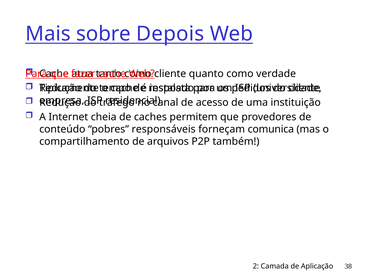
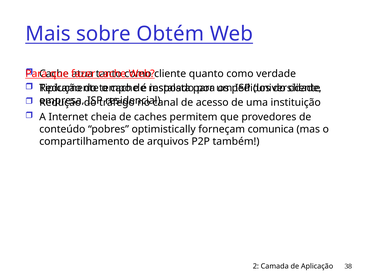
Depois: Depois -> Obtém (170, 34)
responsáveis: responsáveis -> optimistically (164, 129)
